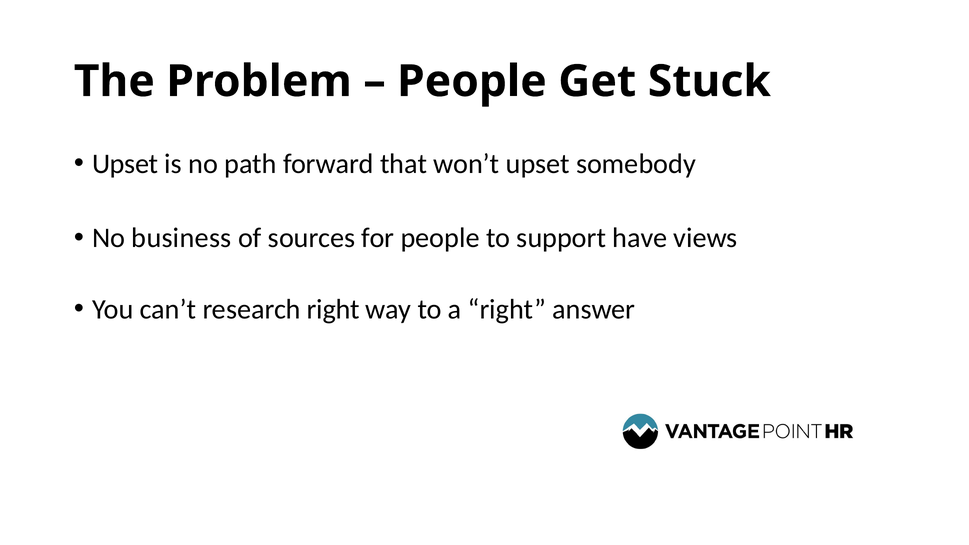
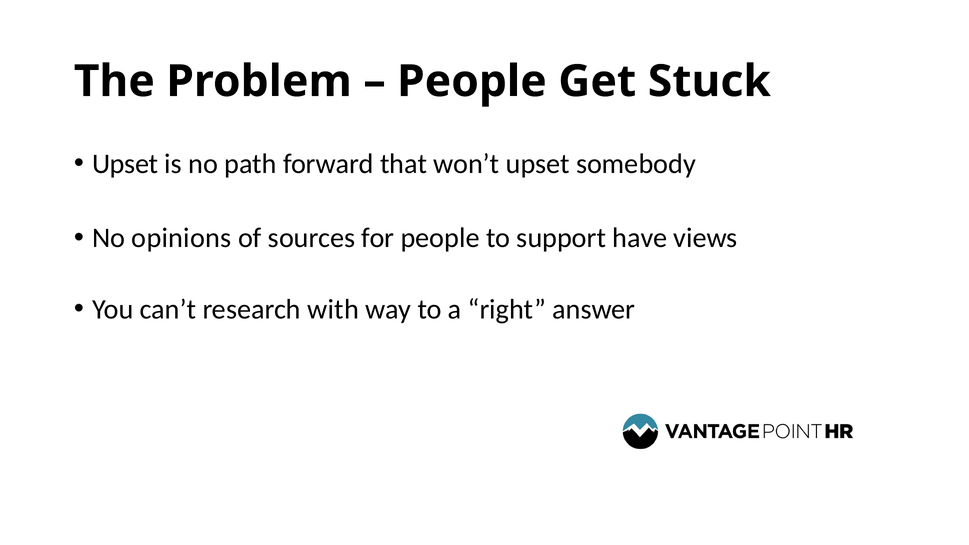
business: business -> opinions (181, 238)
research right: right -> with (333, 309)
